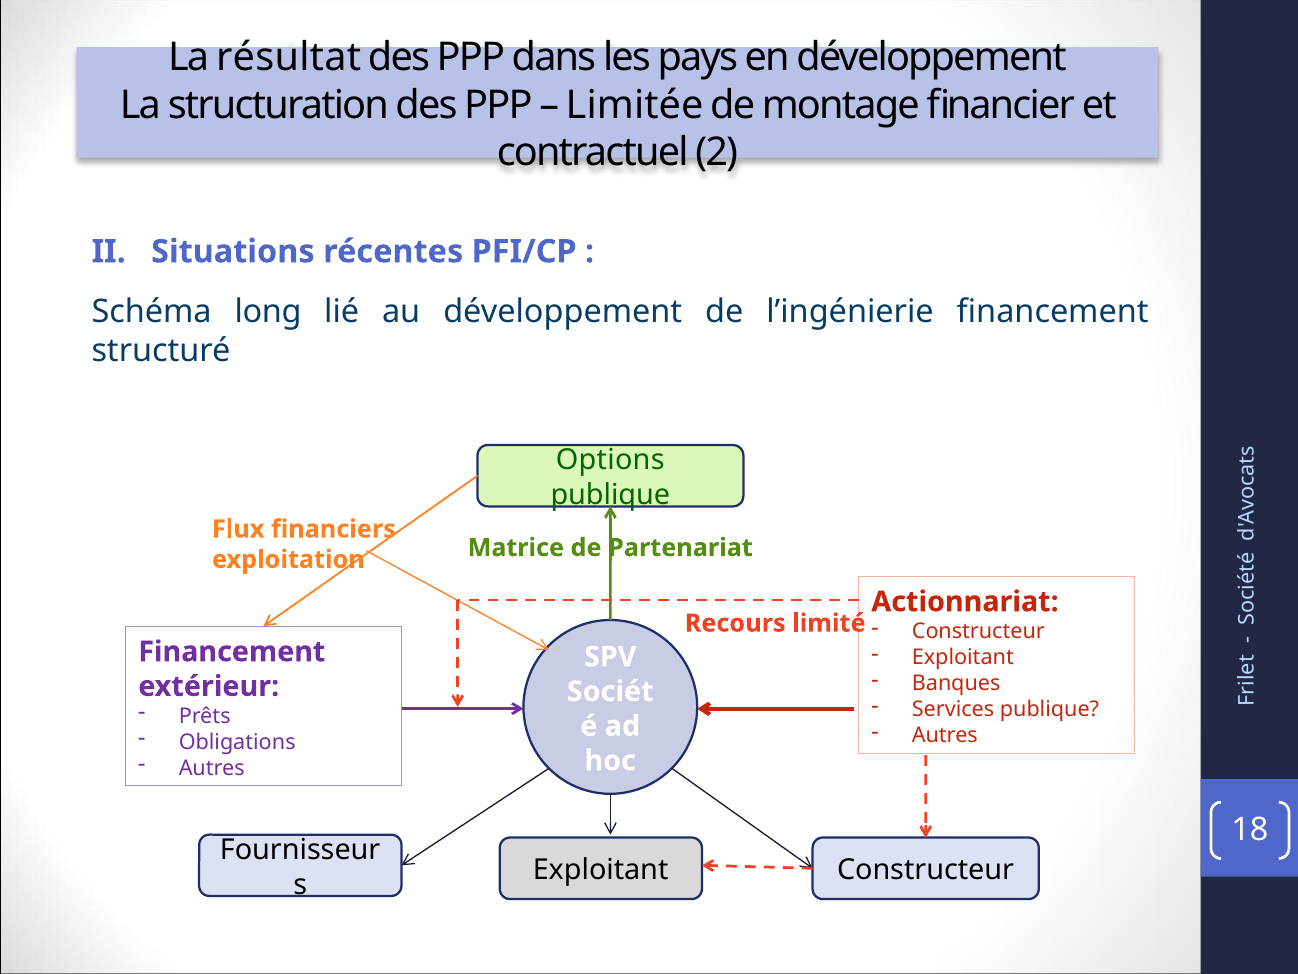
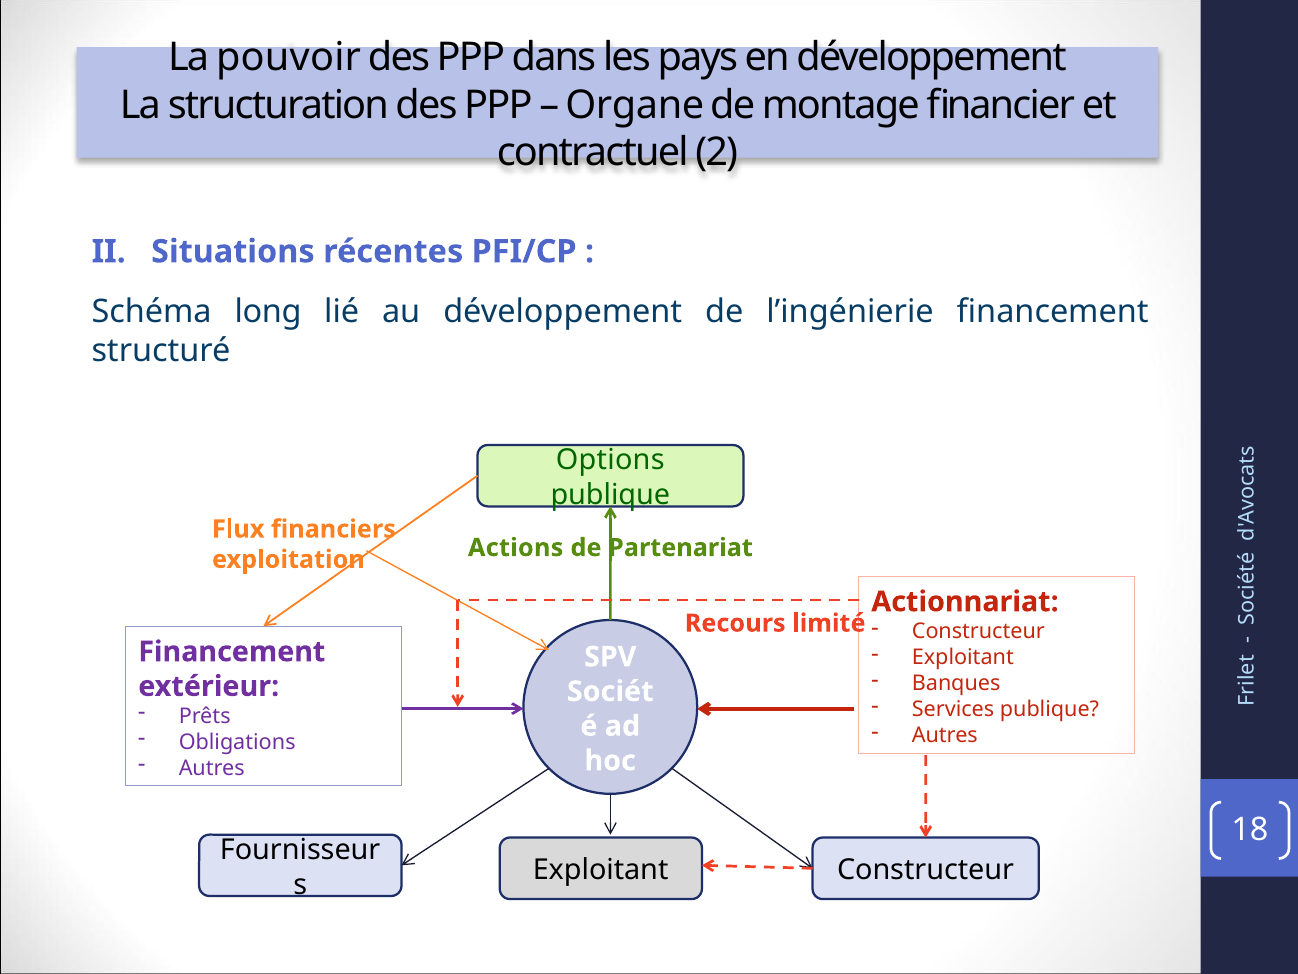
résultat: résultat -> pouvoir (289, 58)
Limitée: Limitée -> Organe (635, 105)
Matrice: Matrice -> Actions (516, 547)
